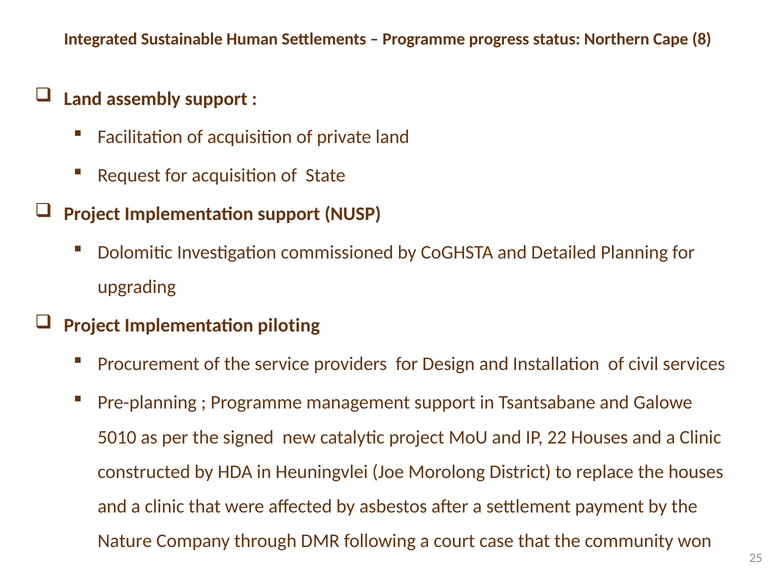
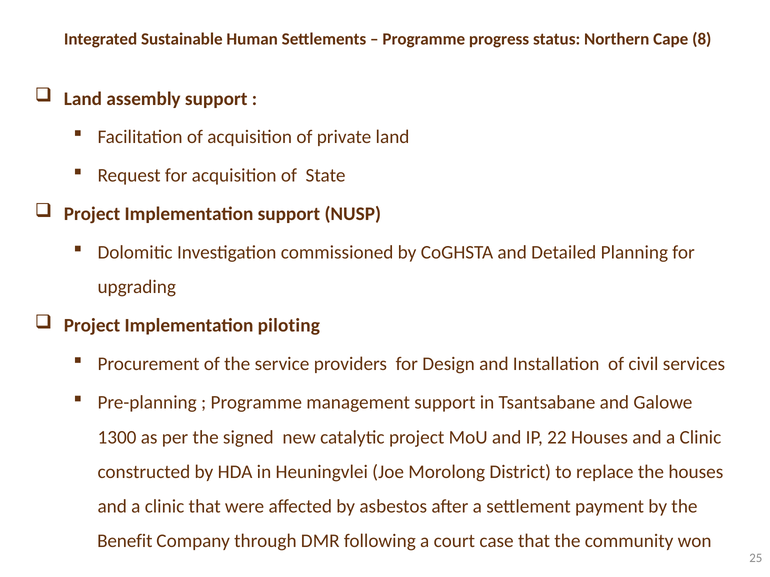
5010: 5010 -> 1300 (117, 438)
Nature: Nature -> Benefit (125, 541)
